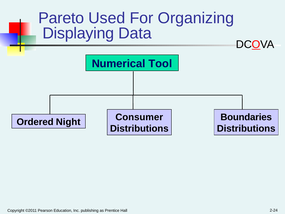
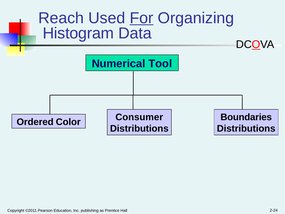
Pareto: Pareto -> Reach (61, 18)
For underline: none -> present (141, 18)
Displaying: Displaying -> Histogram (78, 33)
Night: Night -> Color (68, 122)
